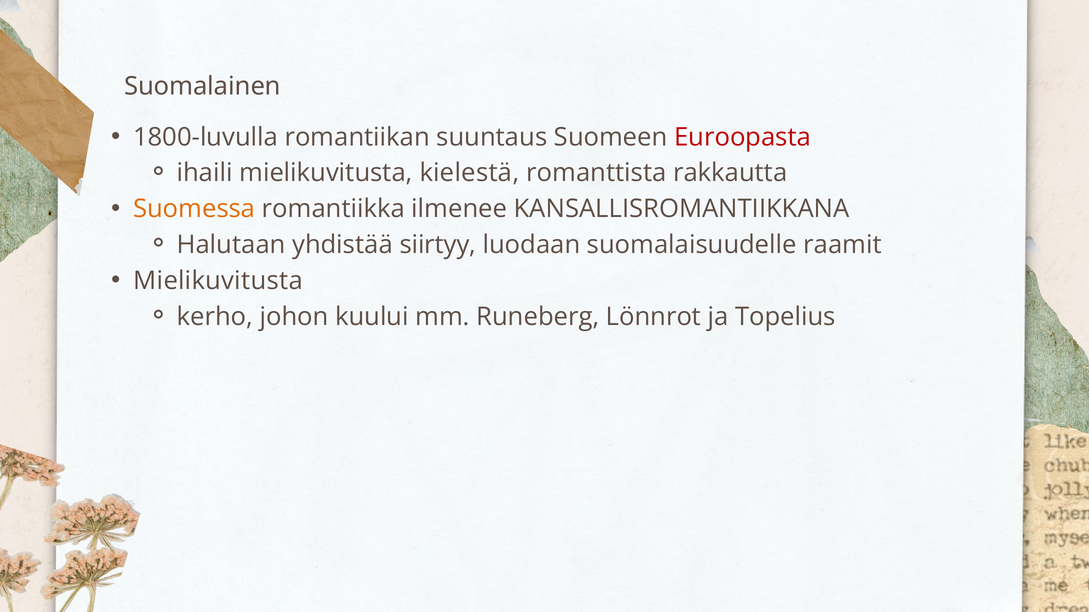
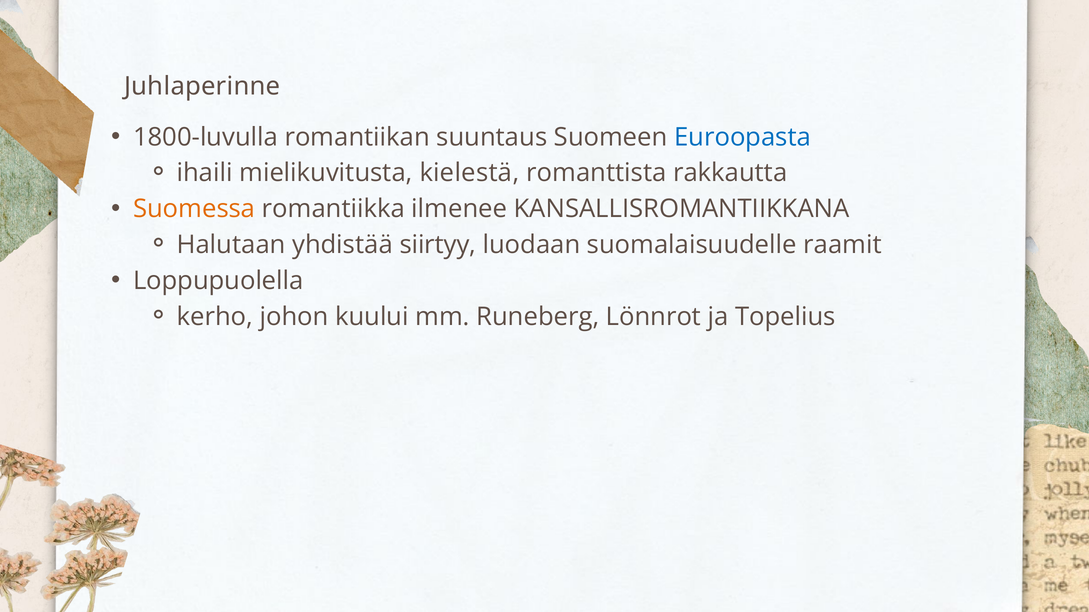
Suomalainen: Suomalainen -> Juhlaperinne (202, 86)
Euroopasta colour: red -> blue (743, 137)
Mielikuvitusta: Mielikuvitusta -> Loppupuolella (218, 281)
